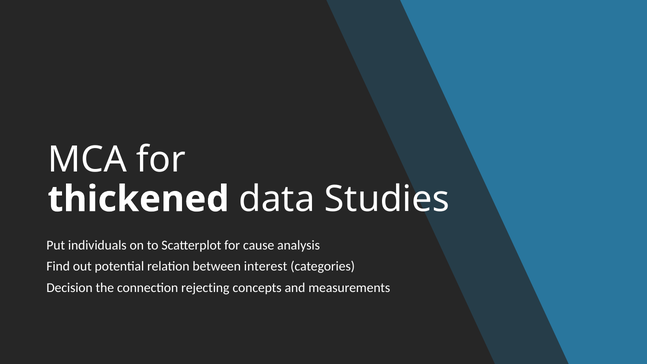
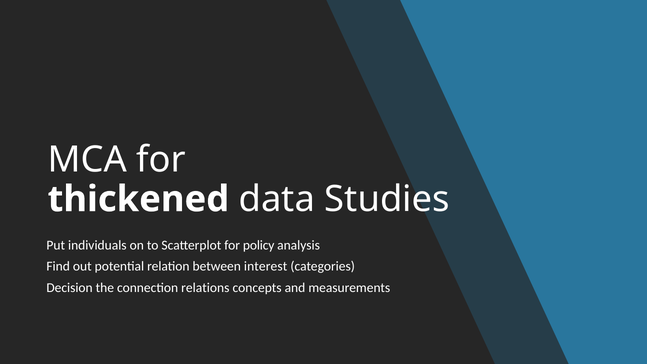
cause: cause -> policy (259, 245)
rejecting: rejecting -> relations (205, 288)
